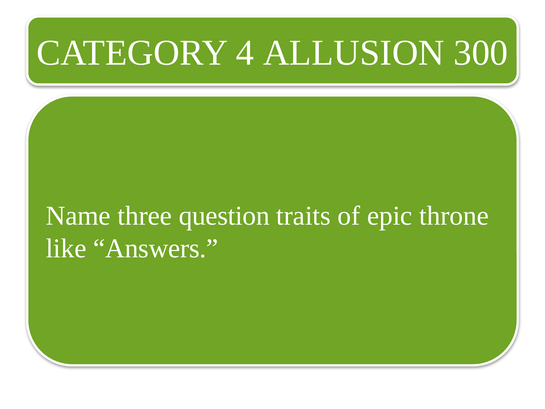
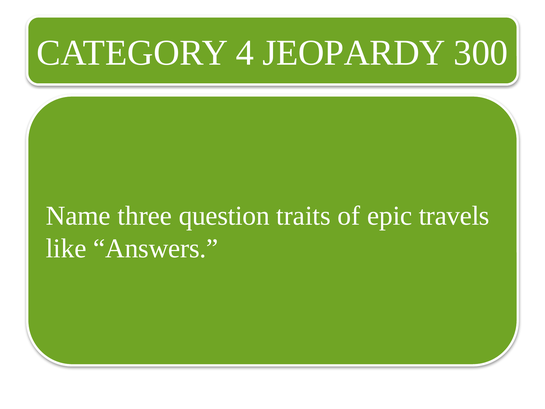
ALLUSION: ALLUSION -> JEOPARDY (354, 53)
throne: throne -> travels (454, 216)
